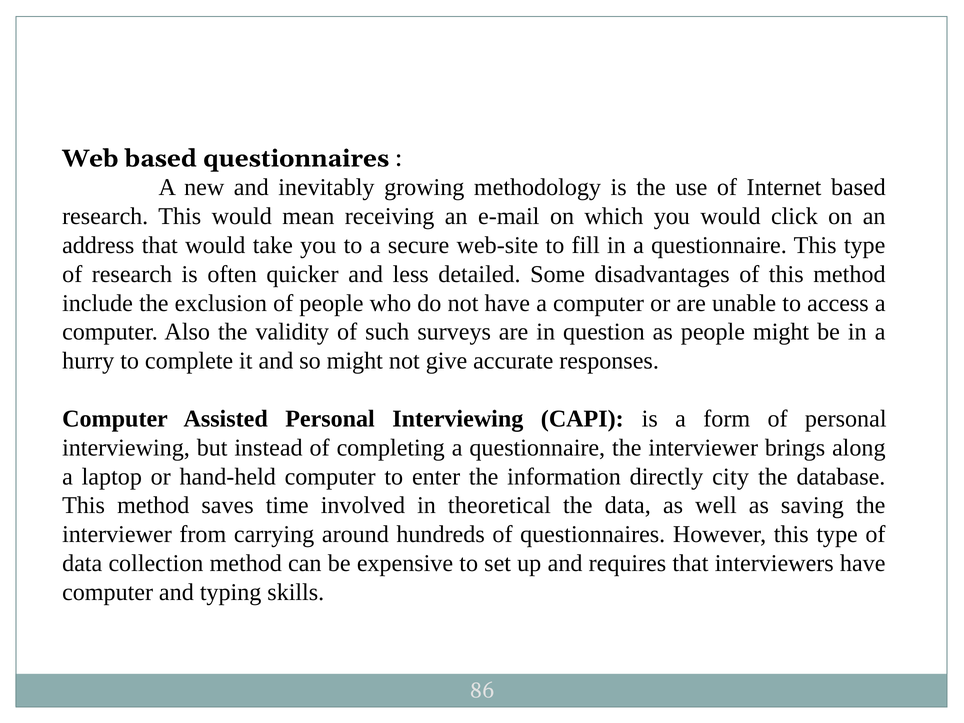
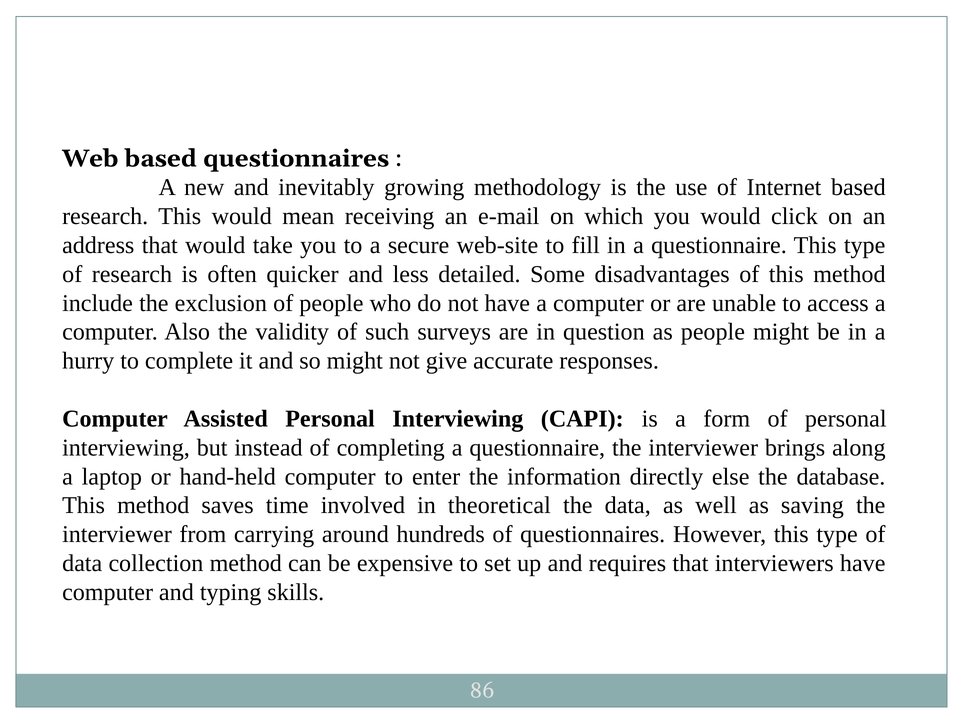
city: city -> else (731, 477)
